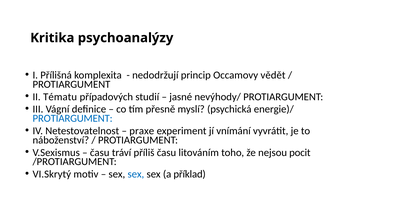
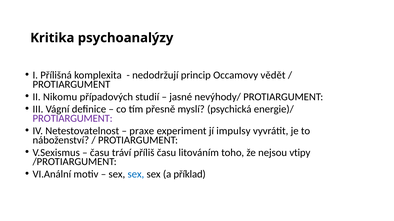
Tématu: Tématu -> Nikomu (60, 97)
PROTIARGUMENT colour: blue -> purple (73, 119)
vnímání: vnímání -> impulsy (233, 131)
pocit: pocit -> vtipy (300, 153)
VI.Skrytý: VI.Skrytý -> VI.Anální (52, 175)
